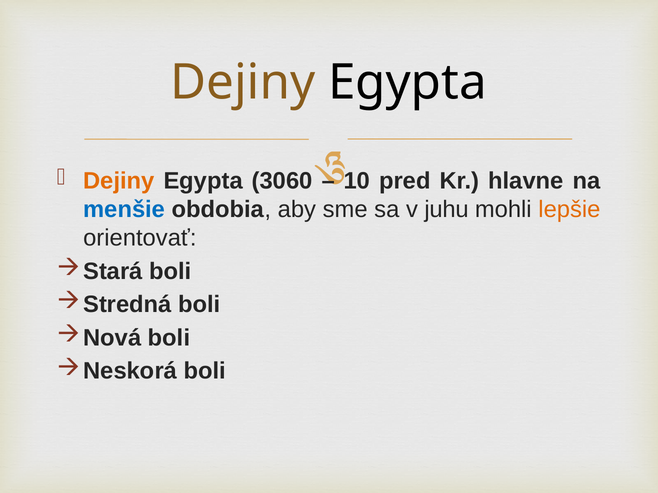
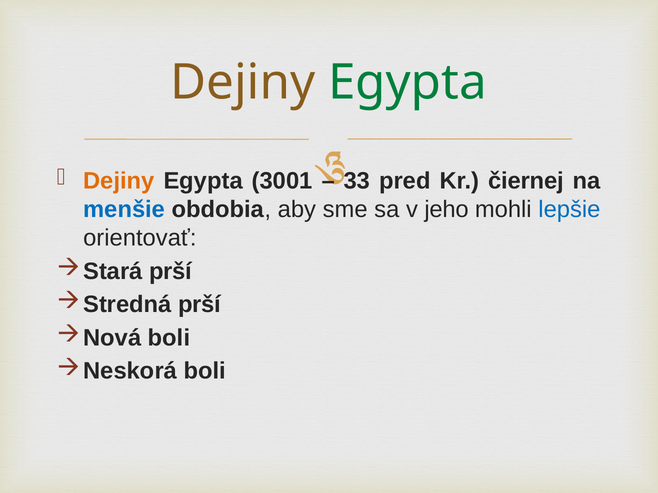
Egypta colour: black -> green (407, 82)
3060: 3060 -> 3001 (282, 181)
10: 10 -> 33 (357, 181)
hlavne: hlavne -> čiernej (526, 181)
juhu: juhu -> jeho (447, 210)
lepšie colour: orange -> blue (569, 210)
boli: boli -> prší (170, 271)
boli: boli -> prší (200, 305)
